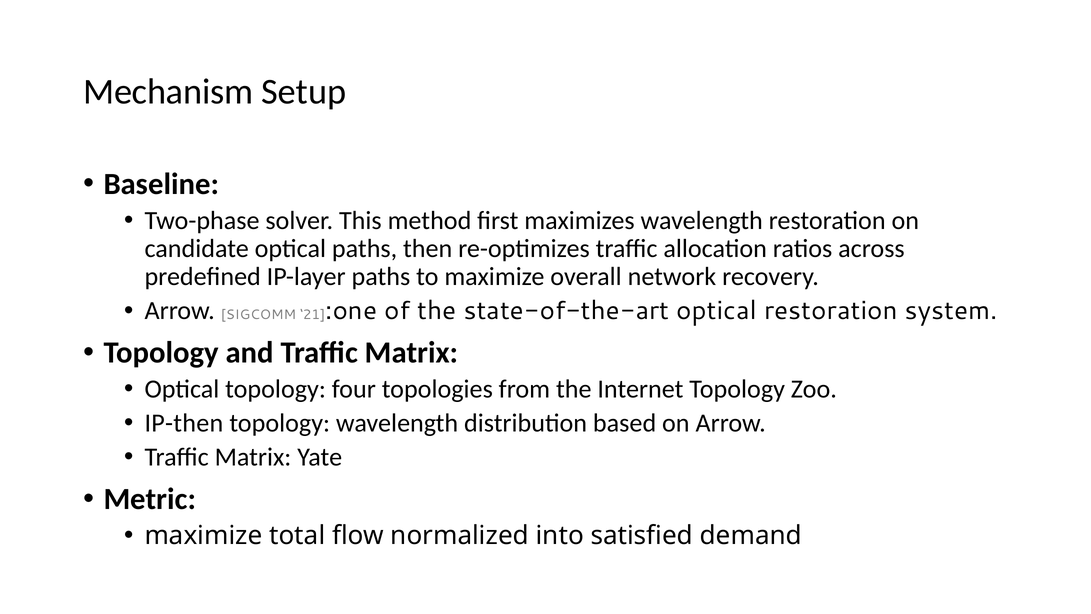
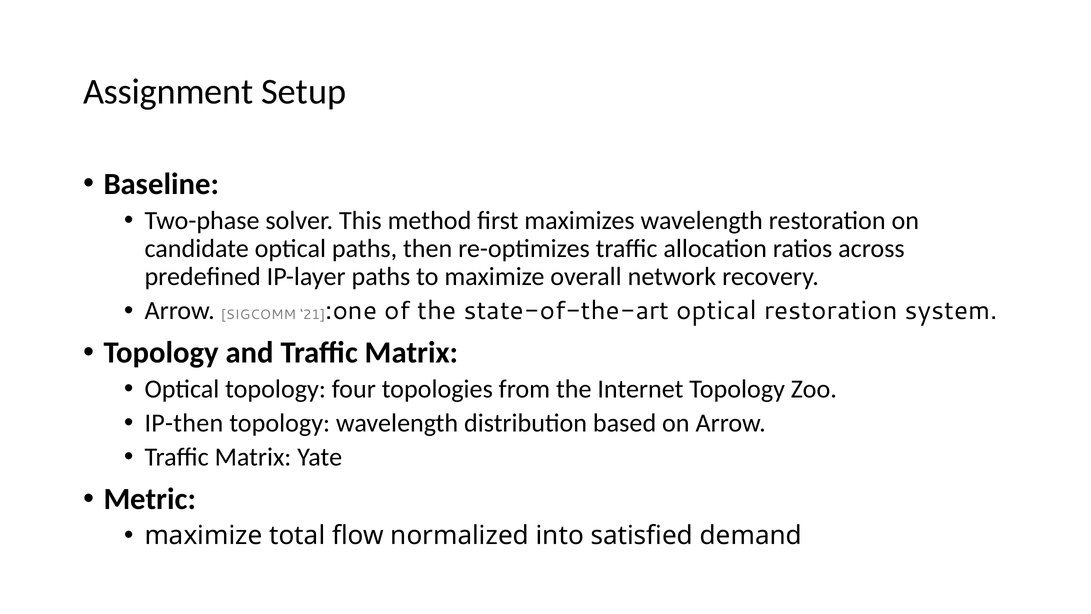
Mechanism: Mechanism -> Assignment (168, 92)
